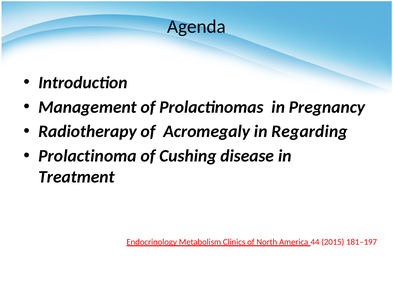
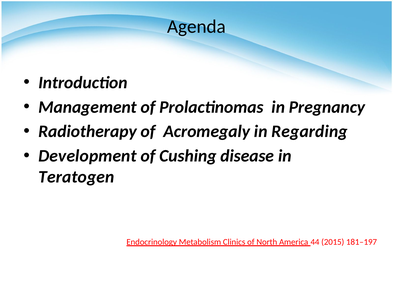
Prolactinoma: Prolactinoma -> Development (87, 156)
Treatment: Treatment -> Teratogen (76, 177)
